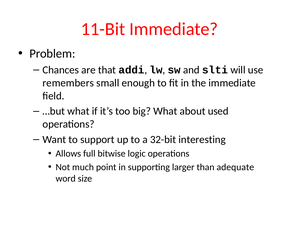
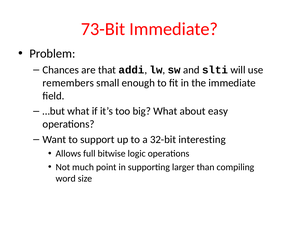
11-Bit: 11-Bit -> 73-Bit (103, 29)
used: used -> easy (218, 111)
adequate: adequate -> compiling (235, 167)
